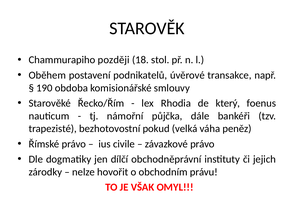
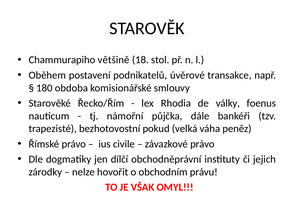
později: později -> většině (114, 60)
190: 190 -> 180 (44, 88)
který: který -> války (228, 103)
